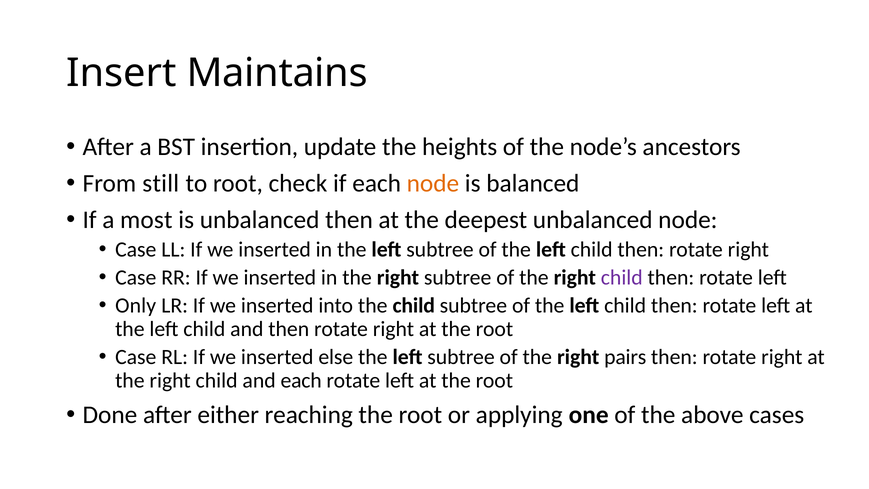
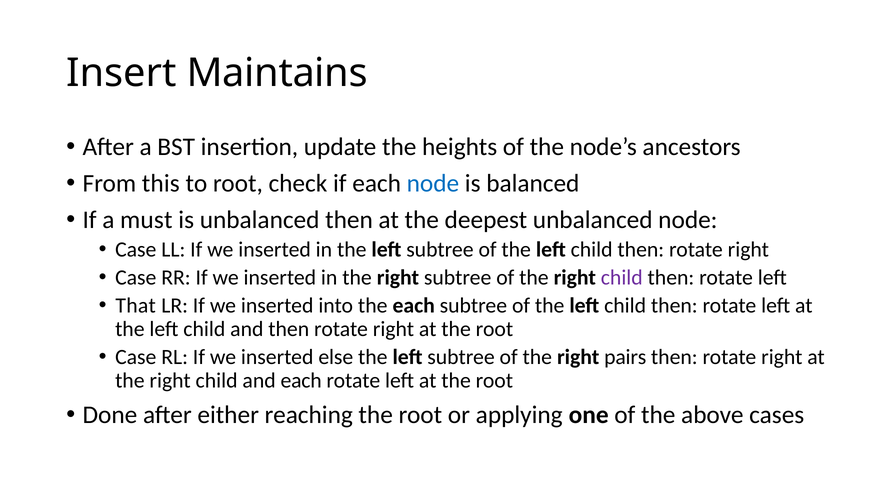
still: still -> this (161, 183)
node colour: orange -> blue (433, 183)
most: most -> must (146, 220)
Only: Only -> That (136, 306)
the child: child -> each (414, 306)
